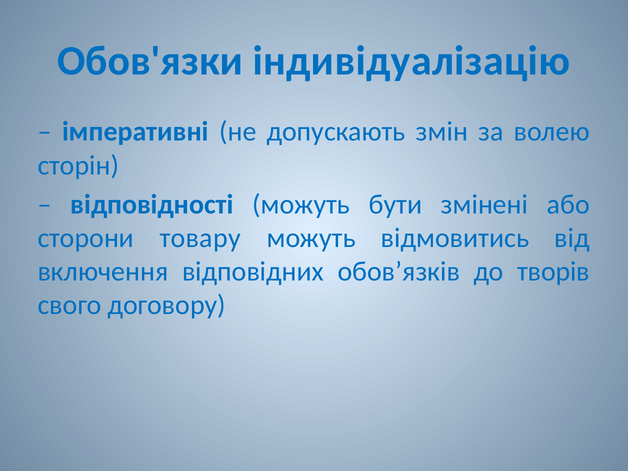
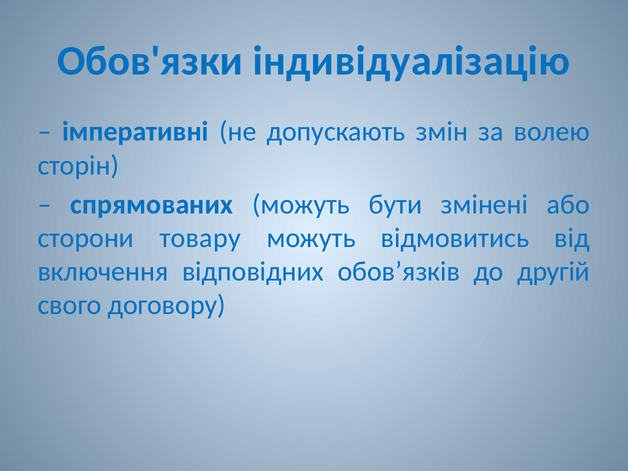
відповідності: відповідності -> спрямованих (152, 204)
творів: творів -> другій (554, 271)
